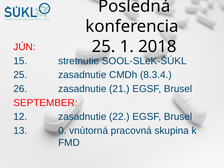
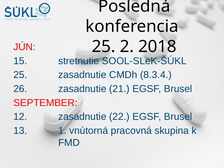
1: 1 -> 2 (127, 47)
0: 0 -> 1 (62, 131)
